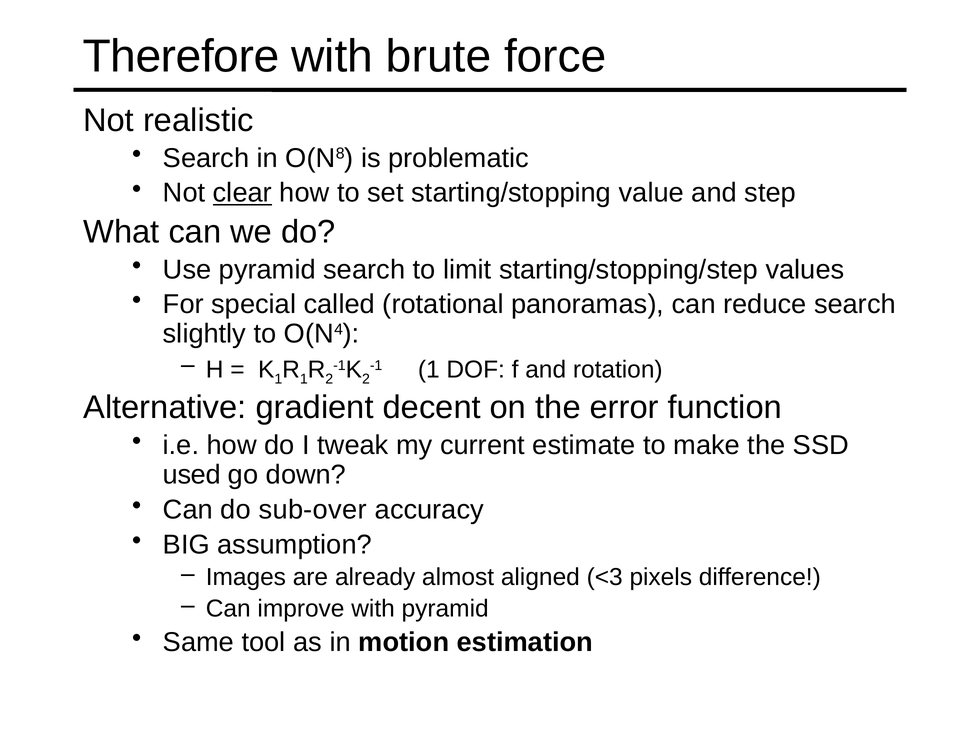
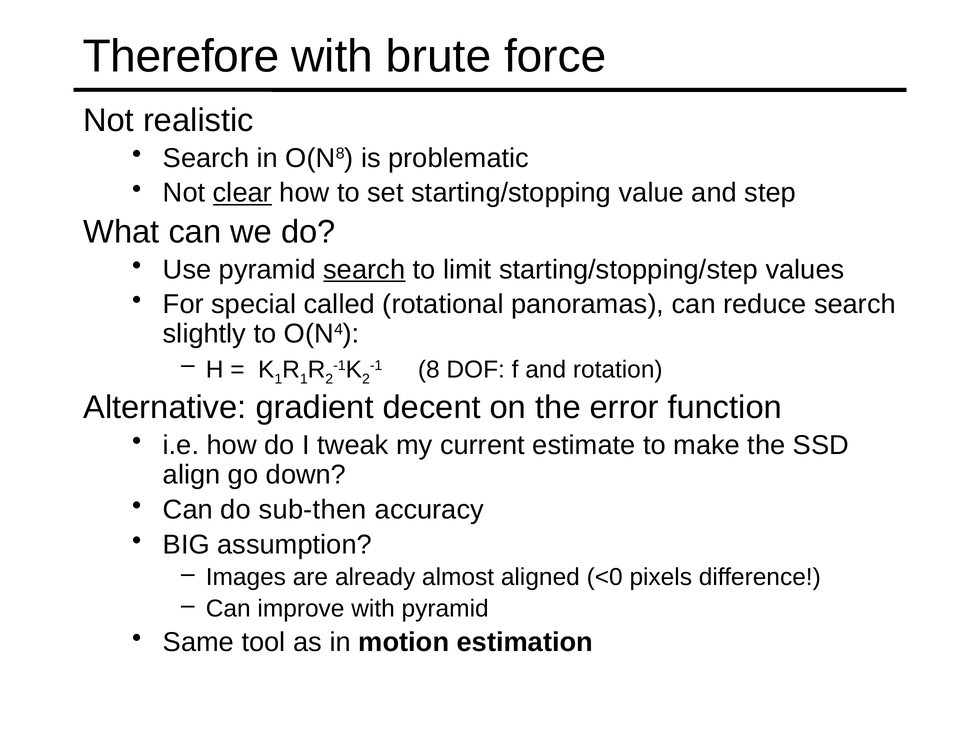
search underline: none -> present (364, 270)
1: 1 -> 8 (429, 370)
used: used -> align (192, 475)
sub-over: sub-over -> sub-then (313, 510)
<3: <3 -> <0 (605, 577)
